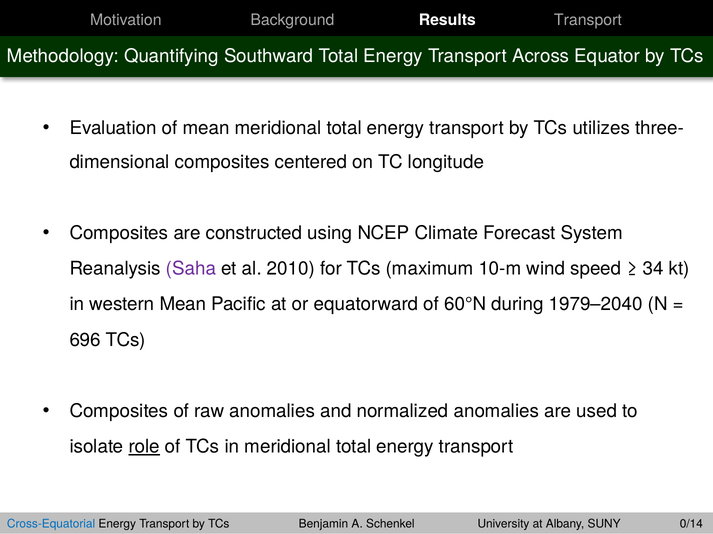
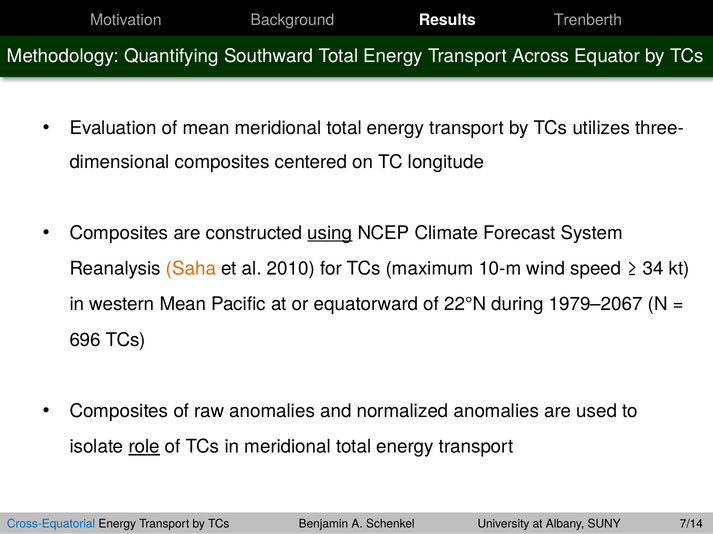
Results Transport: Transport -> Trenberth (588, 20)
using underline: none -> present (330, 233)
Saha colour: purple -> orange (191, 269)
60°N: 60°N -> 22°N (465, 305)
1979–2040: 1979–2040 -> 1979–2067 (596, 305)
0/14: 0/14 -> 7/14 (691, 525)
